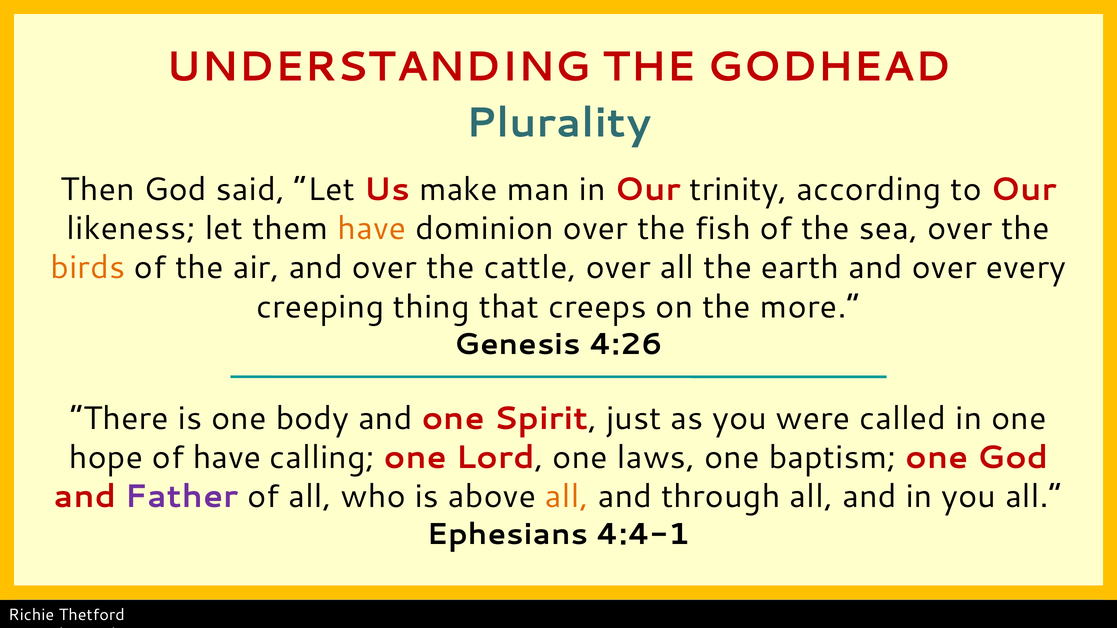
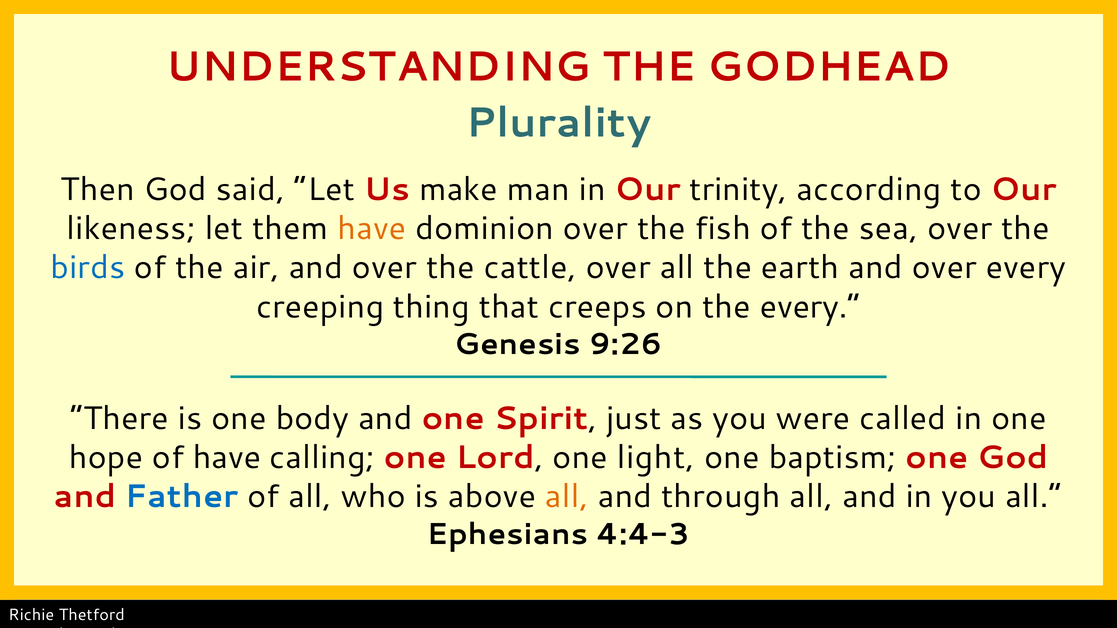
birds colour: orange -> blue (88, 268)
the more: more -> every (810, 307)
4:26: 4:26 -> 9:26 (626, 345)
laws: laws -> light (656, 458)
Father colour: purple -> blue (182, 497)
4:4-1: 4:4-1 -> 4:4-3 (643, 534)
